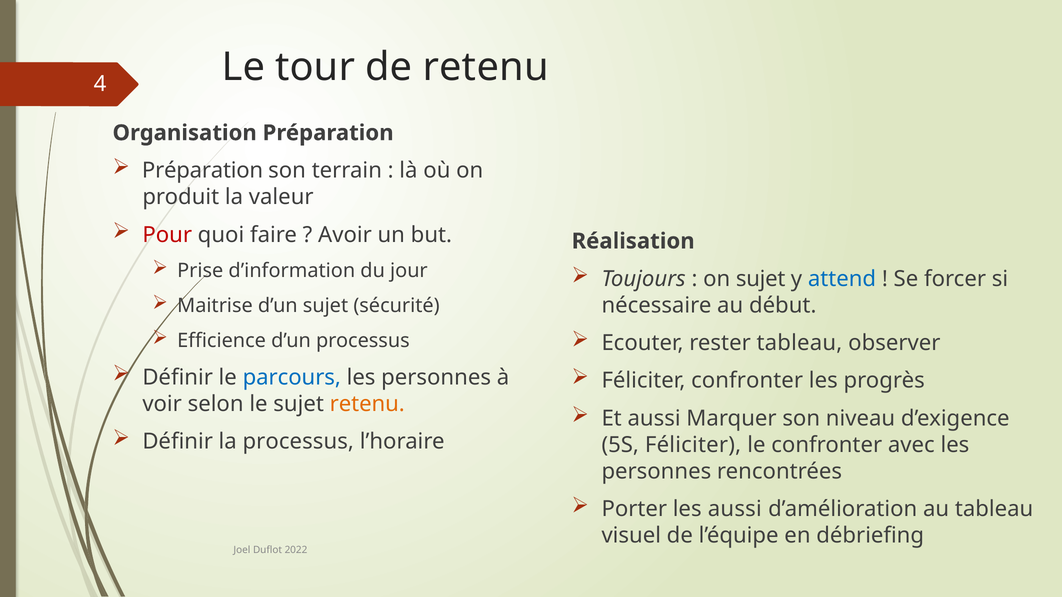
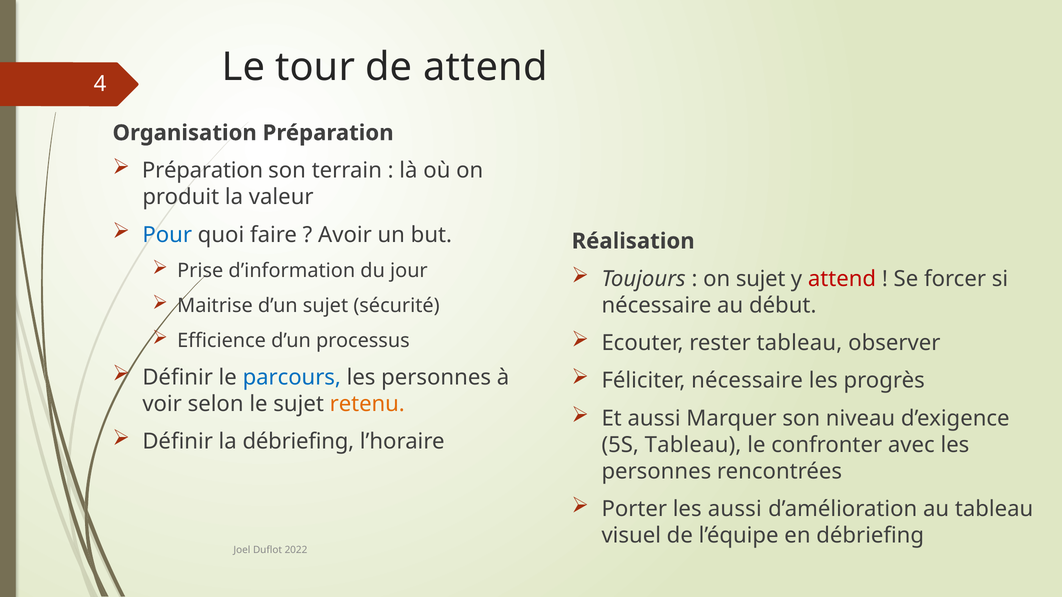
de retenu: retenu -> attend (486, 67)
Pour colour: red -> blue (167, 235)
attend colour: blue -> red (842, 279)
Féliciter confronter: confronter -> nécessaire (747, 381)
la processus: processus -> débriefing (298, 442)
5S Féliciter: Féliciter -> Tableau (693, 445)
